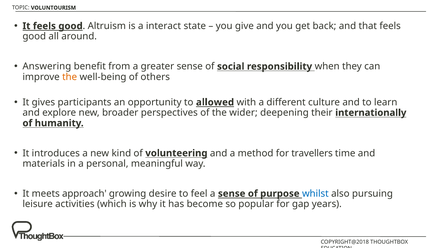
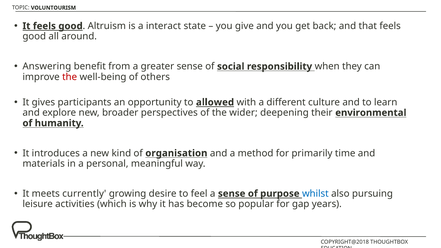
the colour: orange -> red (70, 77)
internationally: internationally -> environmental (371, 113)
volunteering: volunteering -> organisation (176, 153)
travellers: travellers -> primarily (312, 153)
approach: approach -> currently (84, 194)
